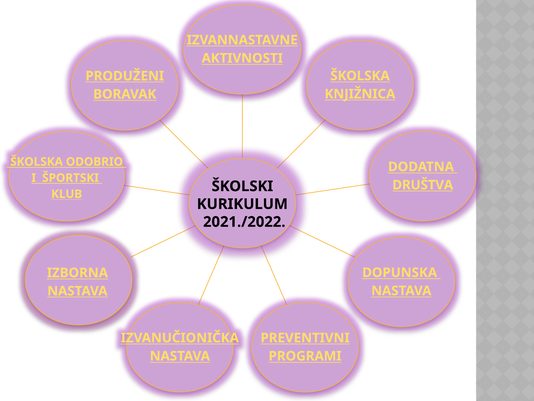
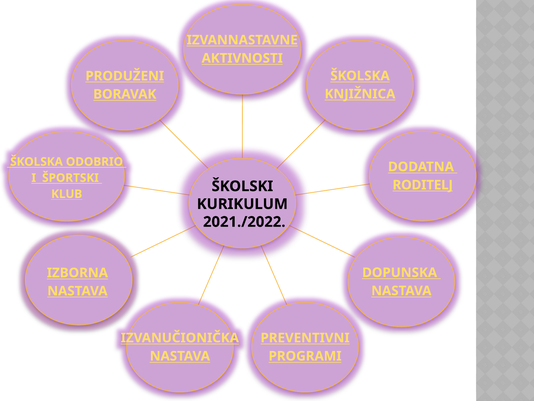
DRUŠTVA: DRUŠTVA -> RODITELJ (423, 185)
